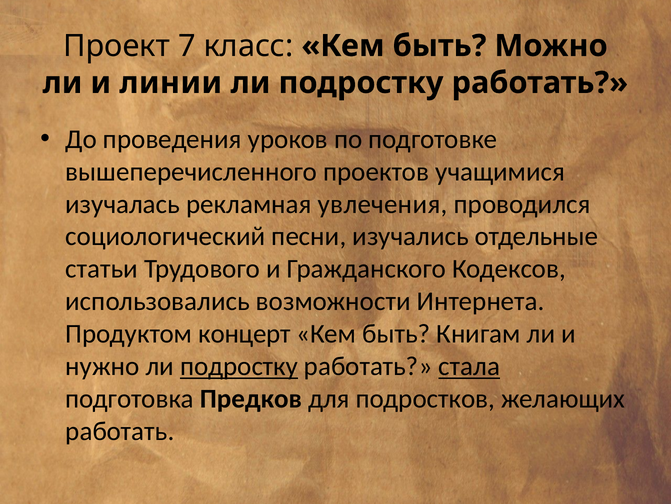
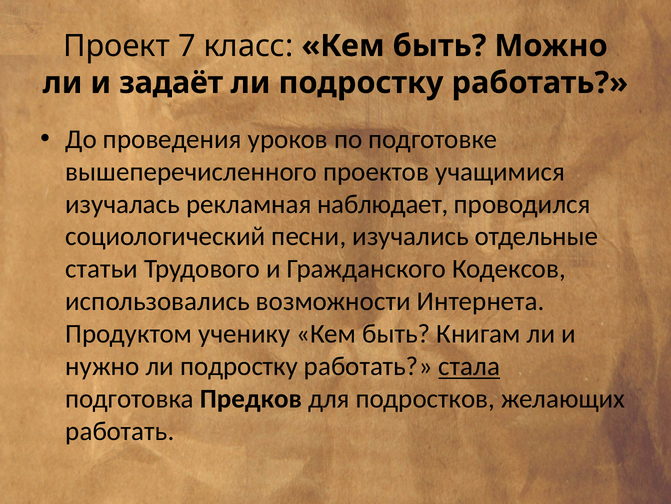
линии: линии -> задаёт (171, 83)
увлечения: увлечения -> наблюдает (383, 204)
концерт: концерт -> ученику (244, 334)
подростку underline: present -> none (239, 366)
